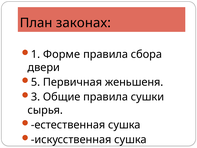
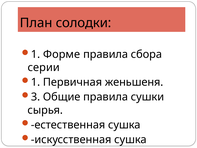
законах: законах -> солодки (84, 23)
двери: двери -> серии (44, 67)
5: 5 -> 1 (36, 82)
